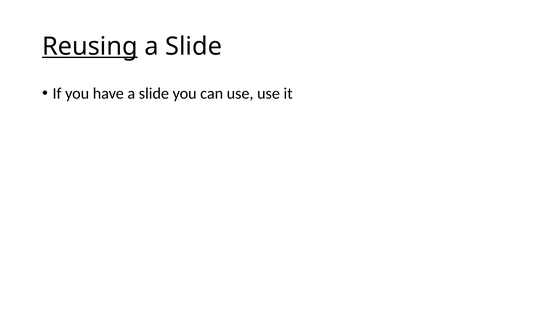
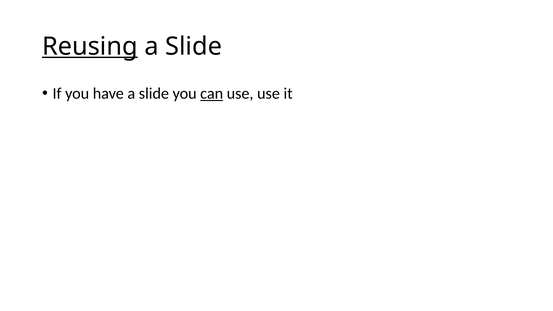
can underline: none -> present (212, 93)
